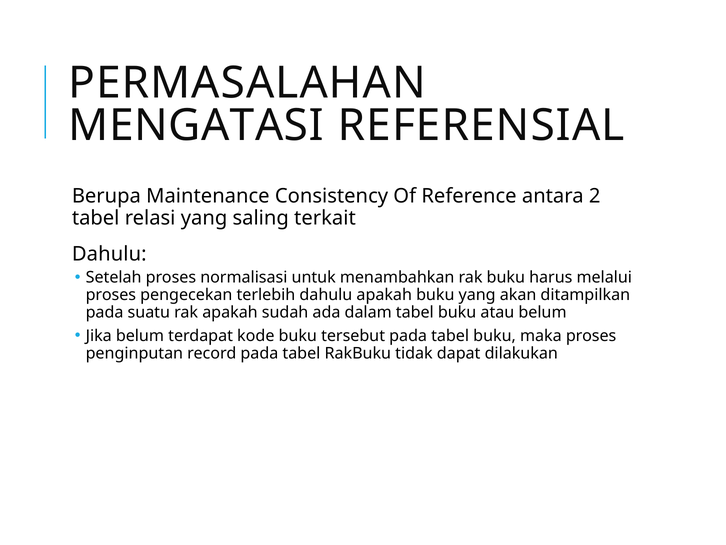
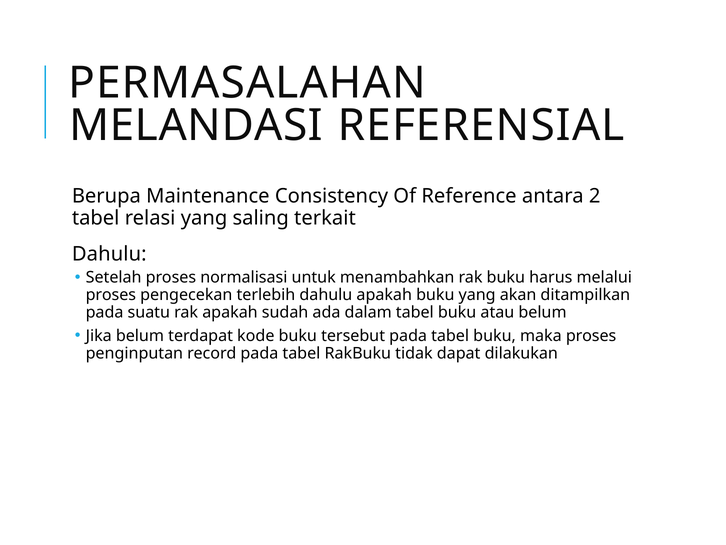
MENGATASI: MENGATASI -> MELANDASI (196, 125)
